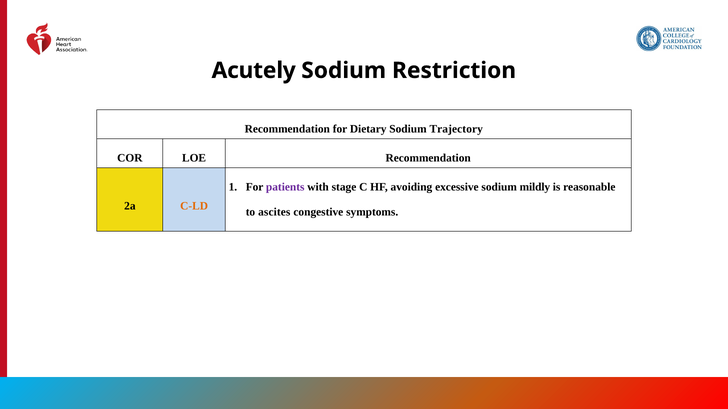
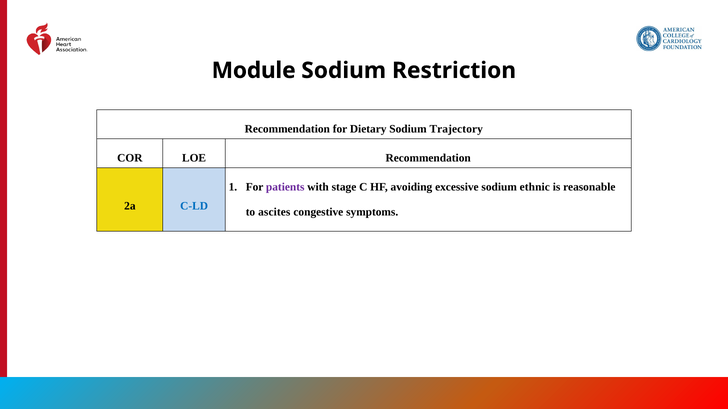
Acutely: Acutely -> Module (254, 71)
mildly: mildly -> ethnic (535, 187)
C-LD colour: orange -> blue (194, 206)
